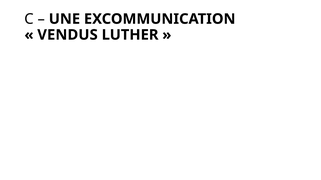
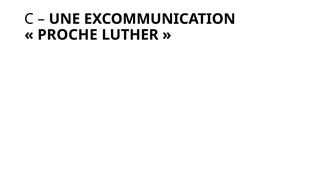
VENDUS: VENDUS -> PROCHE (68, 35)
